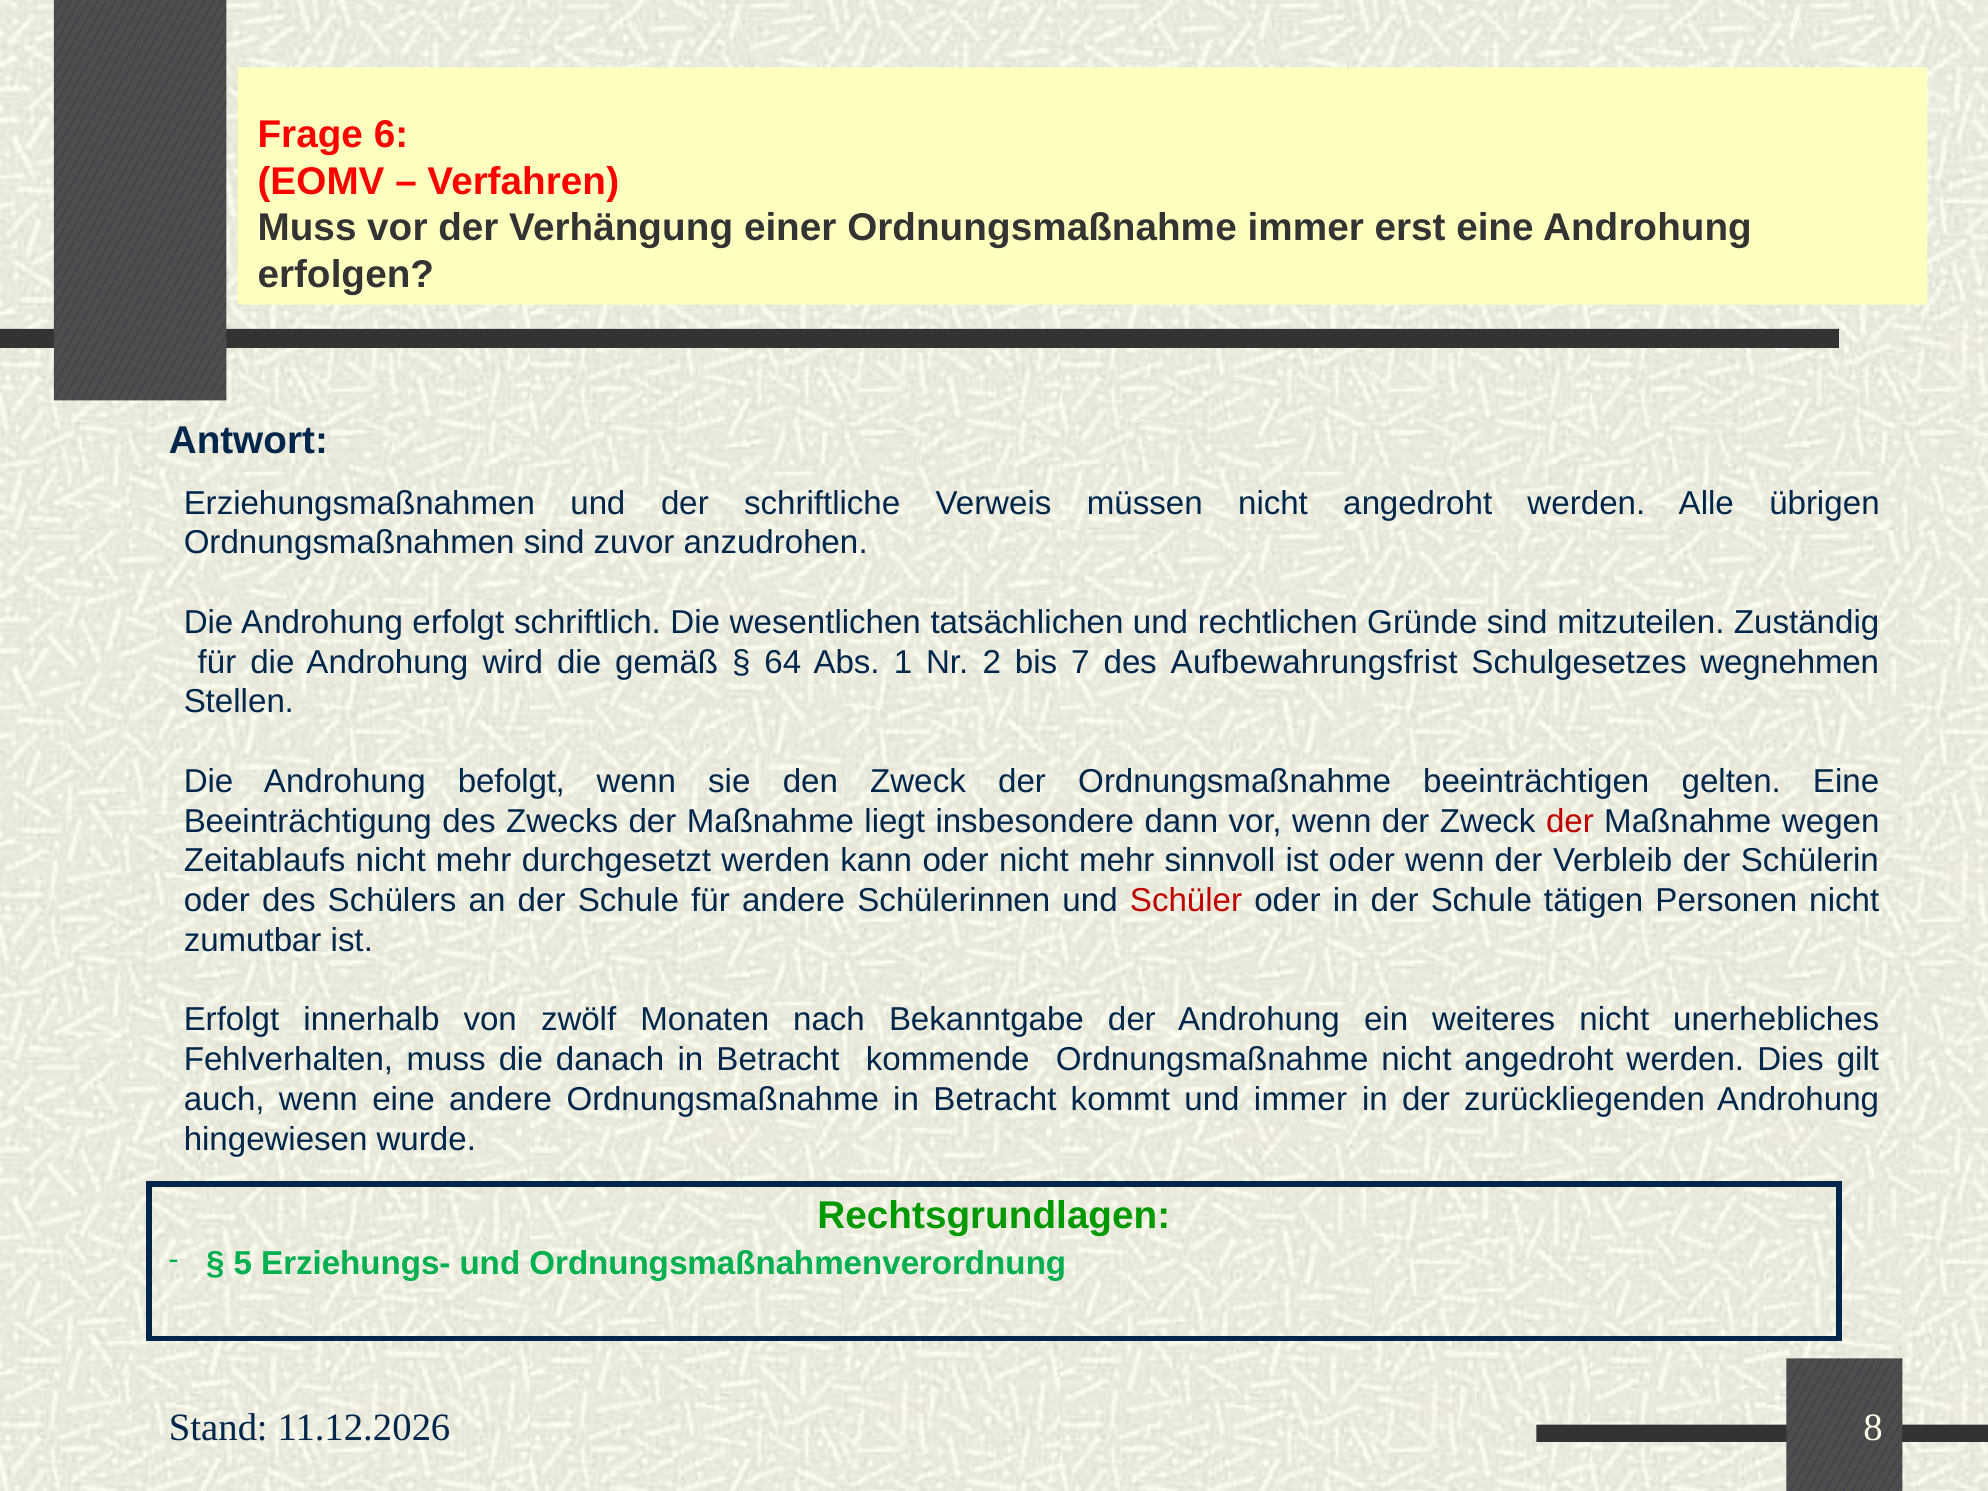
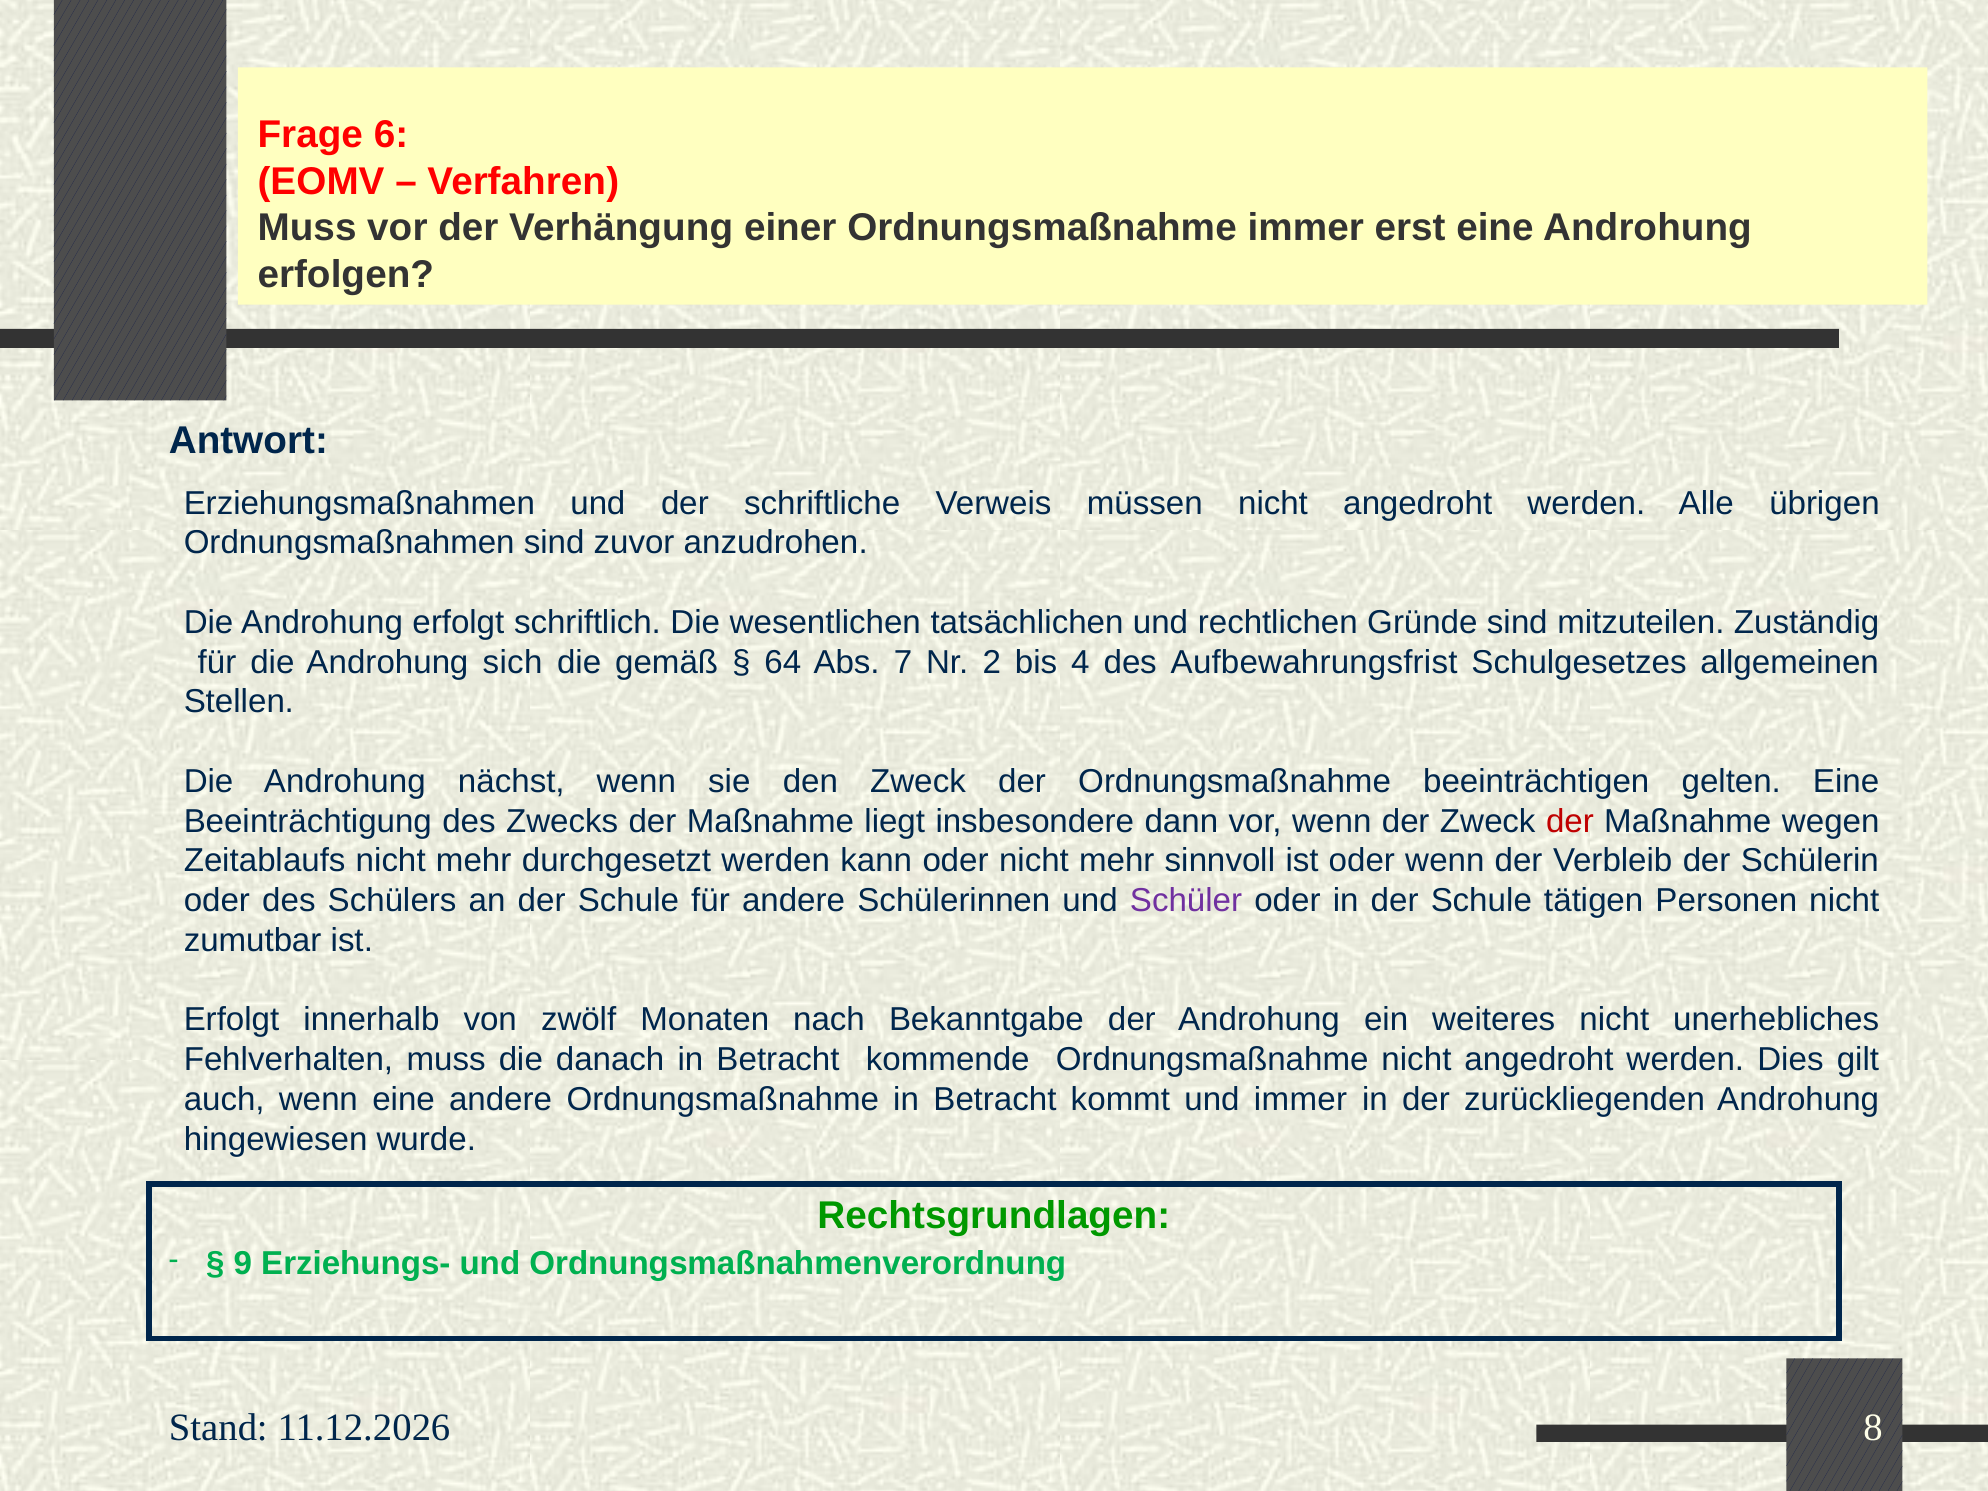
wird: wird -> sich (513, 662)
1: 1 -> 7 (903, 662)
7: 7 -> 4 (1080, 662)
wegnehmen: wegnehmen -> allgemeinen (1790, 662)
befolgt: befolgt -> nächst (511, 781)
Schüler colour: red -> purple (1186, 901)
5: 5 -> 9 (243, 1263)
